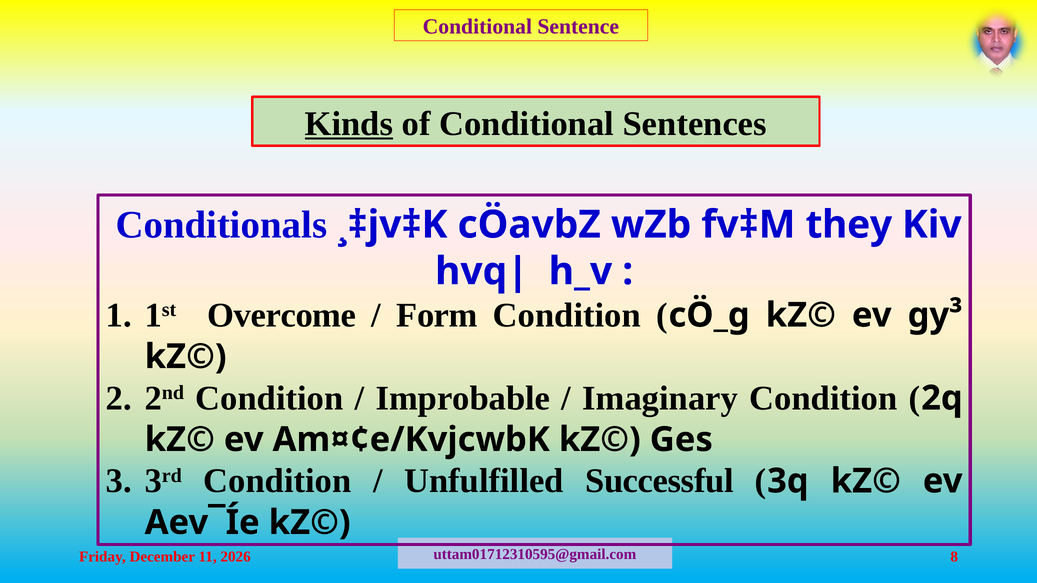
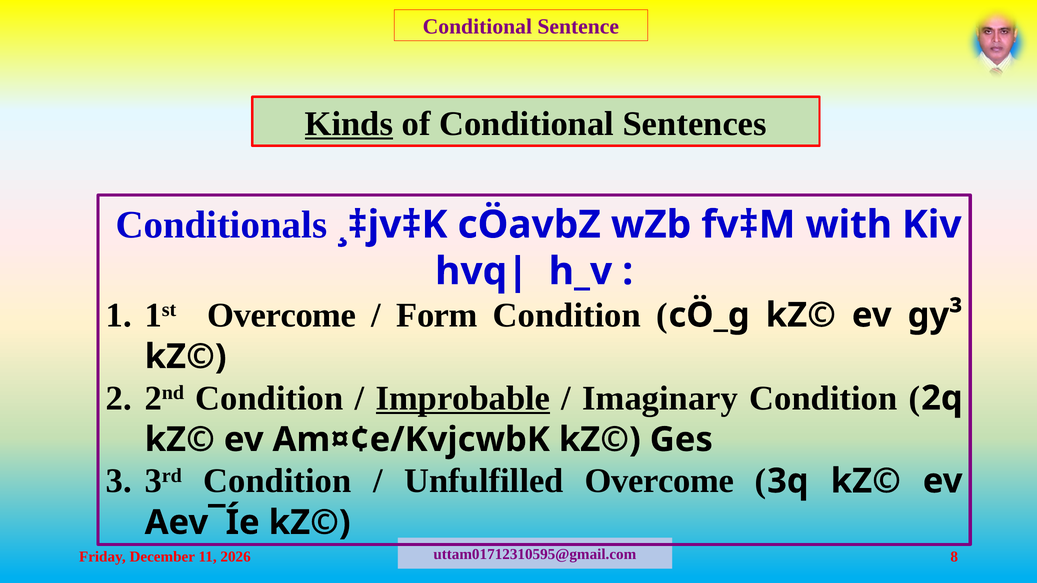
they: they -> with (849, 225)
Improbable underline: none -> present (463, 398)
Unfulfilled Successful: Successful -> Overcome (659, 481)
